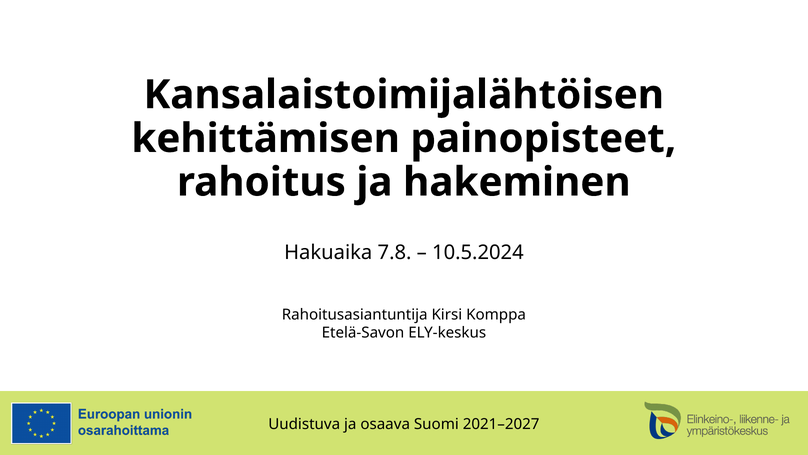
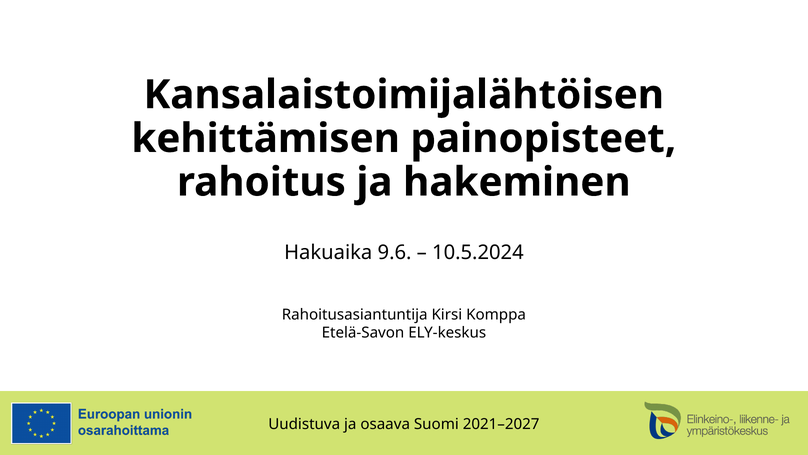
7.8: 7.8 -> 9.6 (395, 252)
